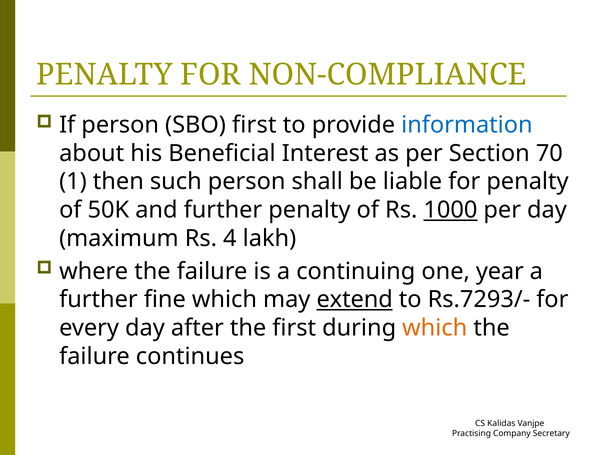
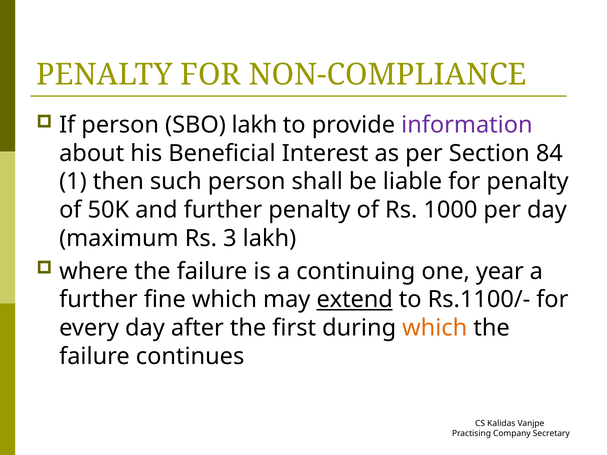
SBO first: first -> lakh (255, 125)
information colour: blue -> purple (467, 125)
70: 70 -> 84 (549, 153)
1000 underline: present -> none (450, 210)
4: 4 -> 3 (230, 238)
Rs.7293/-: Rs.7293/- -> Rs.1100/- (479, 300)
